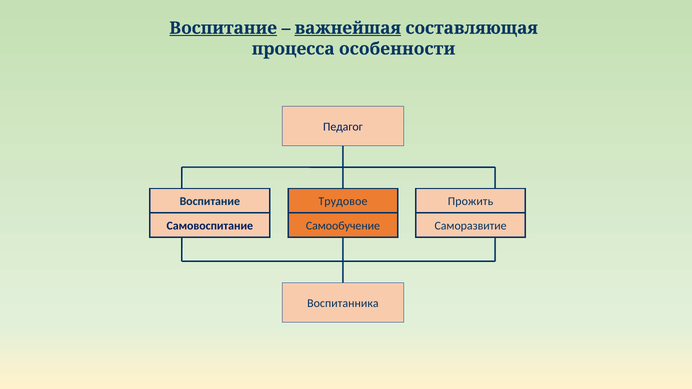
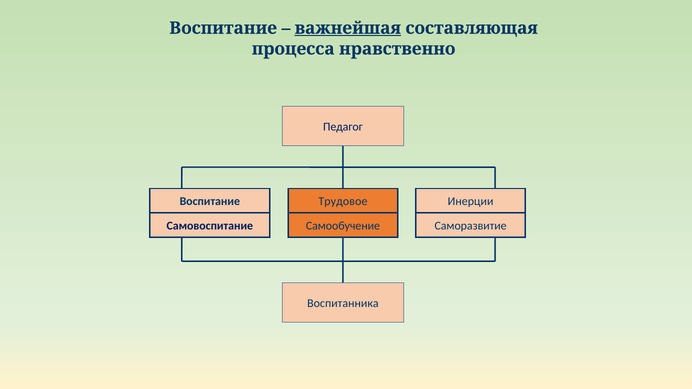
Воспитание underline: present -> none (223, 28)
особенности: особенности -> нравственно (397, 49)
Прожить: Прожить -> Инерции (471, 202)
